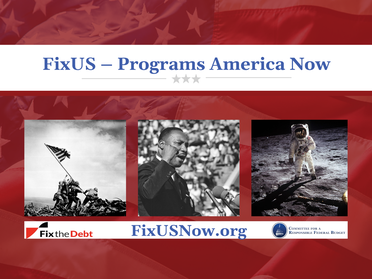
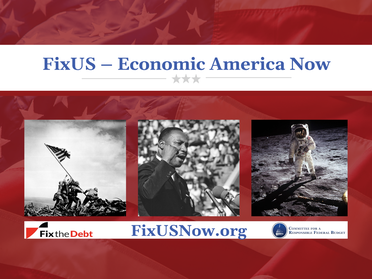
Programs: Programs -> Economic (161, 64)
